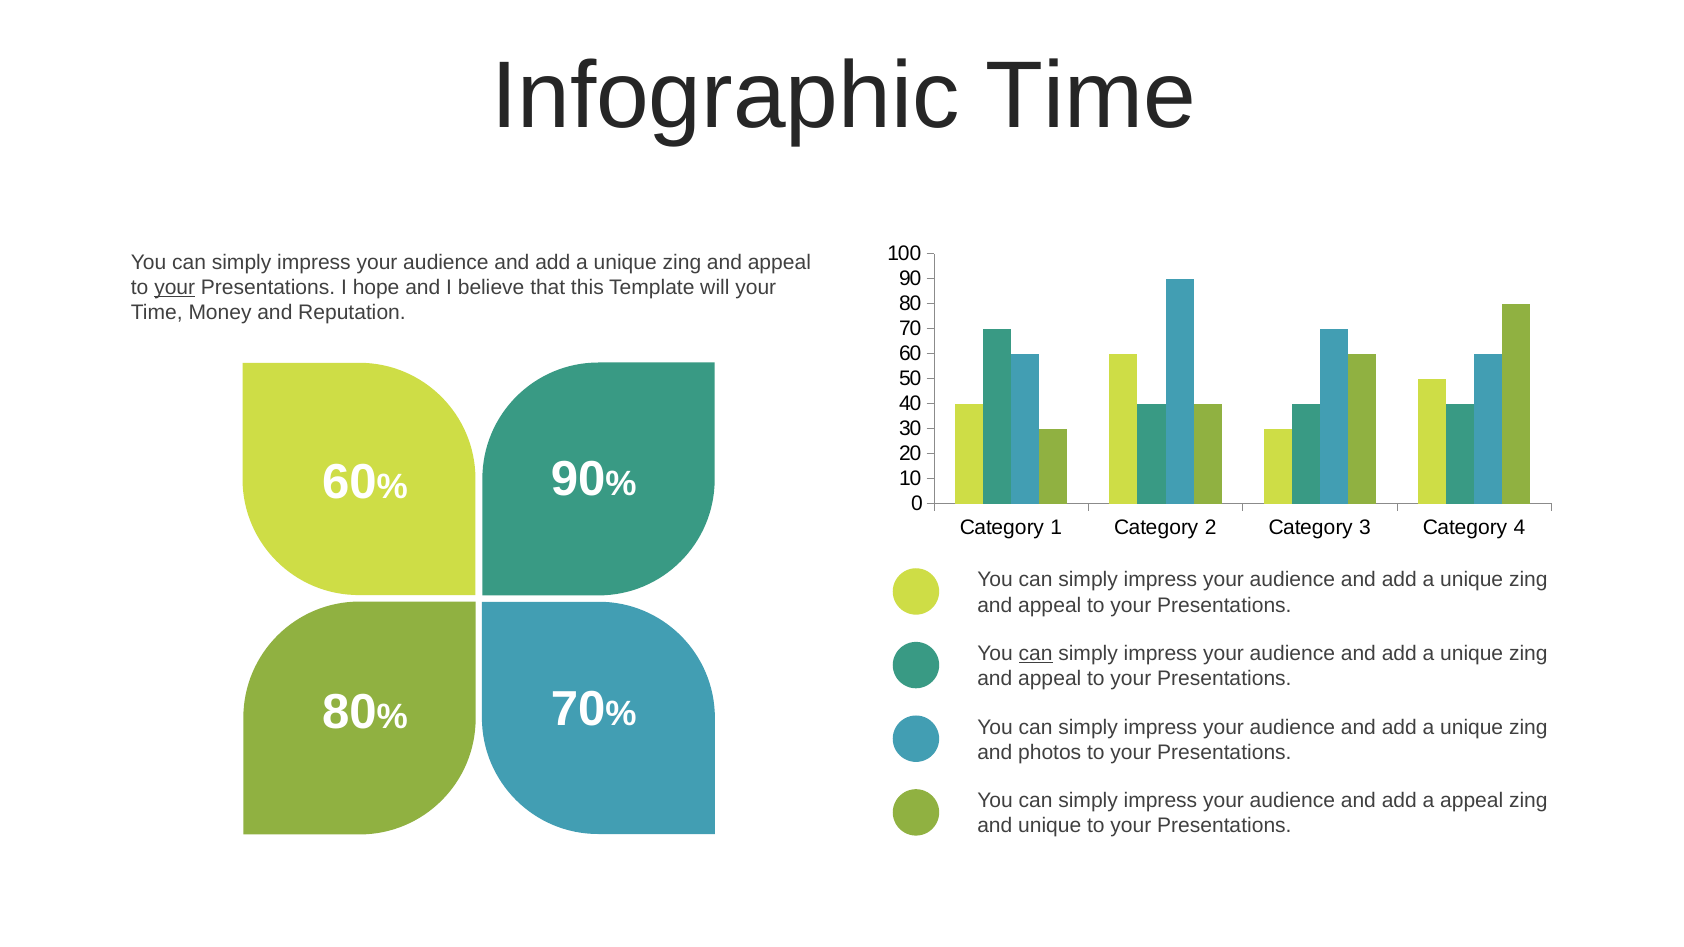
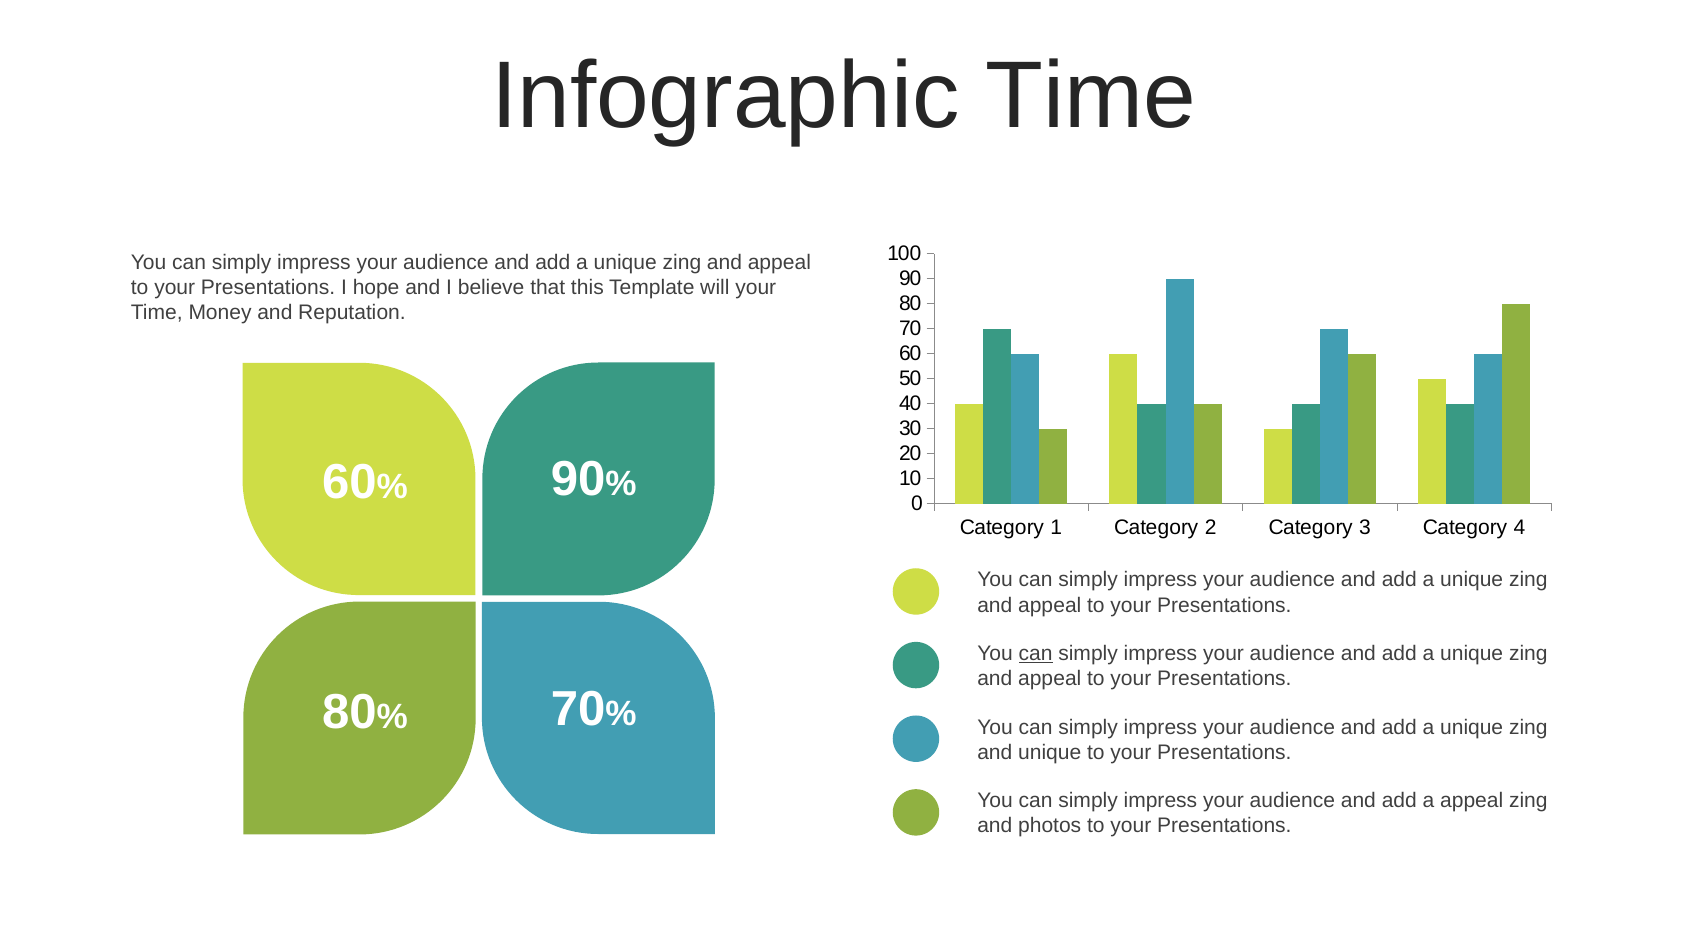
your underline: present -> none (175, 288)
and photos: photos -> unique (1050, 753)
and unique: unique -> photos (1050, 826)
